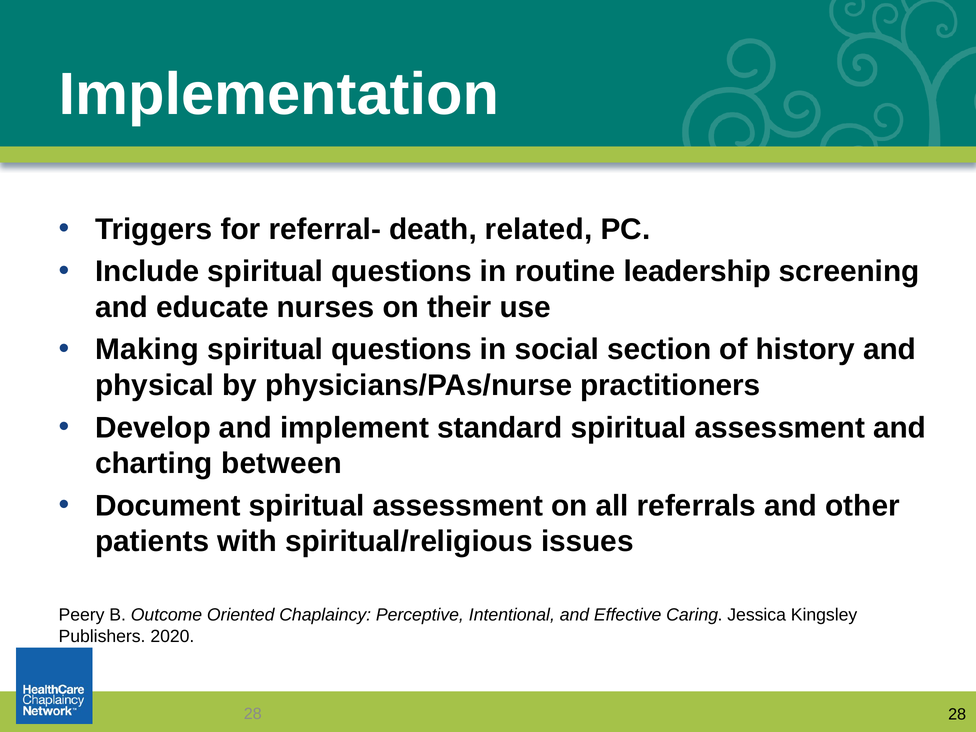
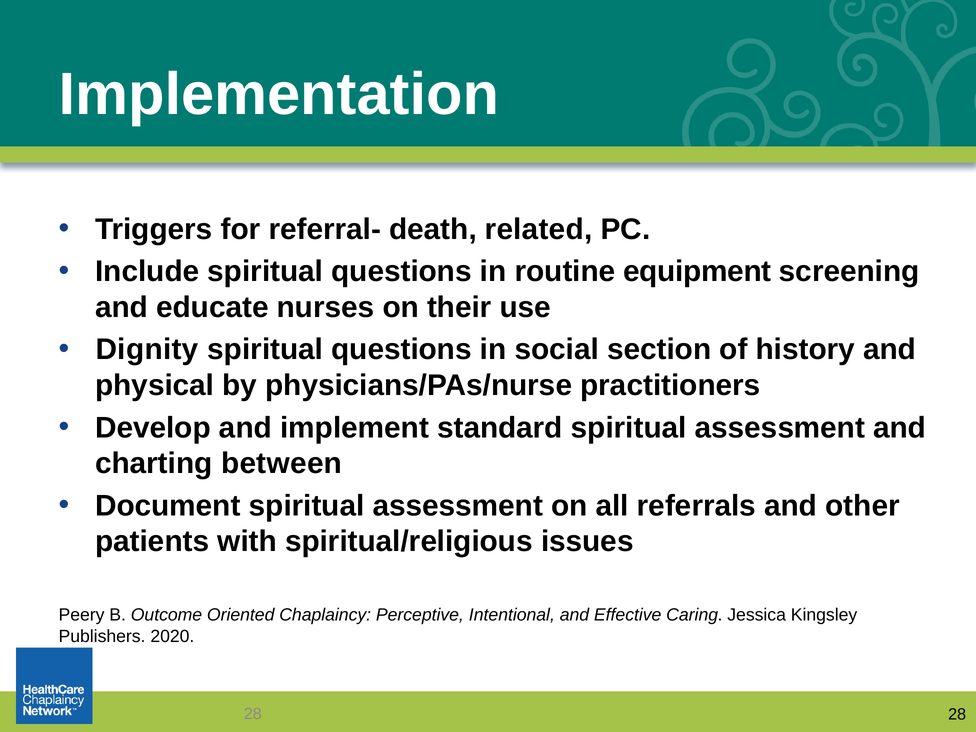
leadership: leadership -> equipment (697, 272)
Making: Making -> Dignity (147, 350)
